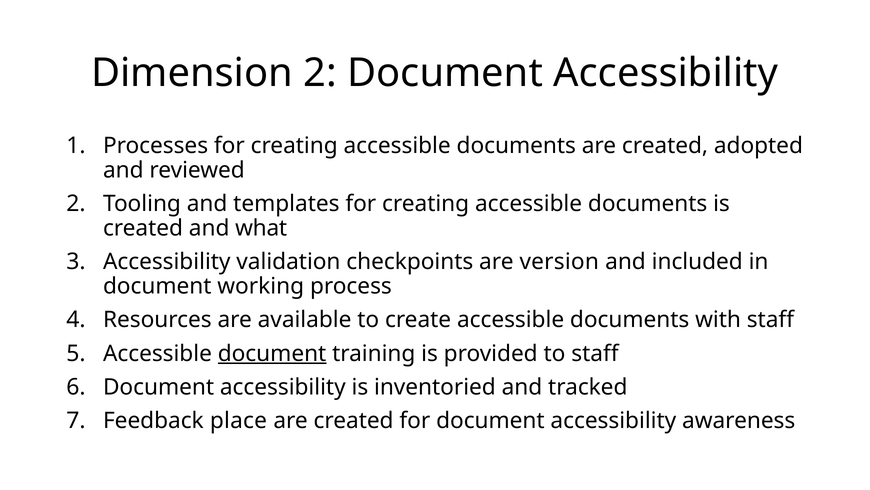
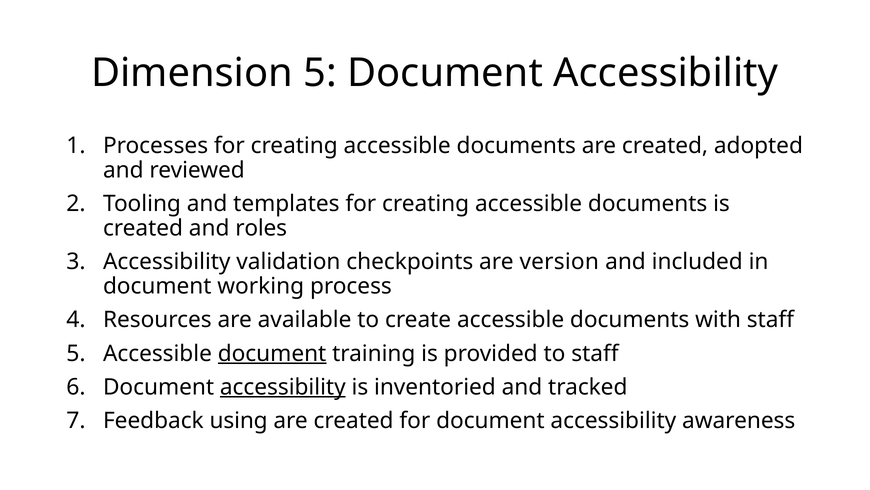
Dimension 2: 2 -> 5 (320, 73)
what: what -> roles (261, 228)
accessibility underline: none -> present (283, 387)
place: place -> using (239, 420)
